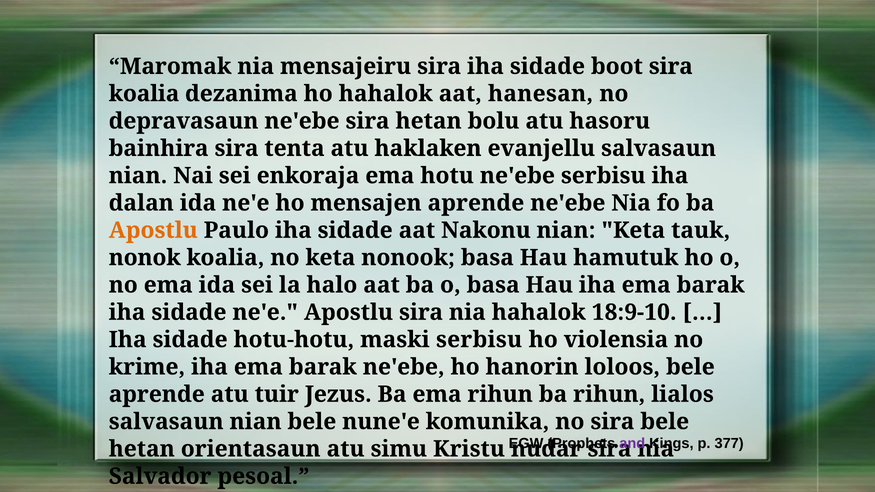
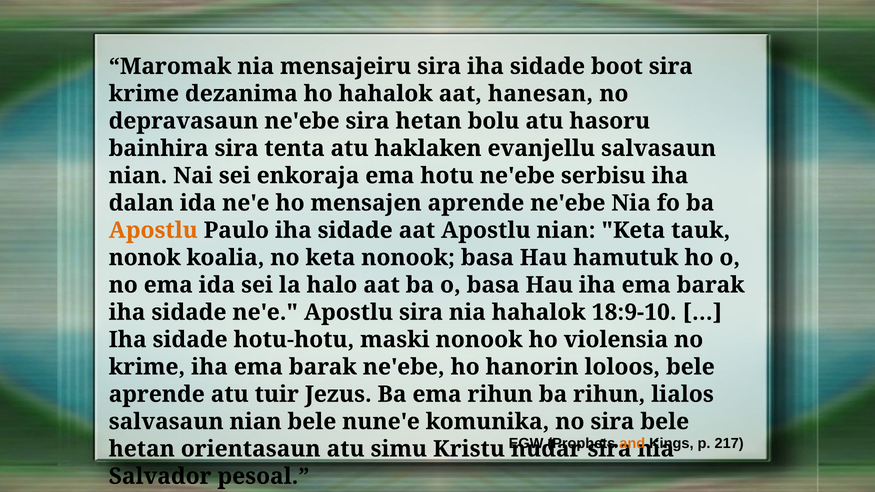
koalia: koalia -> krime (144, 94)
aat Nakonu: Nakonu -> Apostlu (486, 230)
maski serbisu: serbisu -> nonook (479, 340)
and colour: purple -> orange (632, 444)
377: 377 -> 217 (729, 444)
